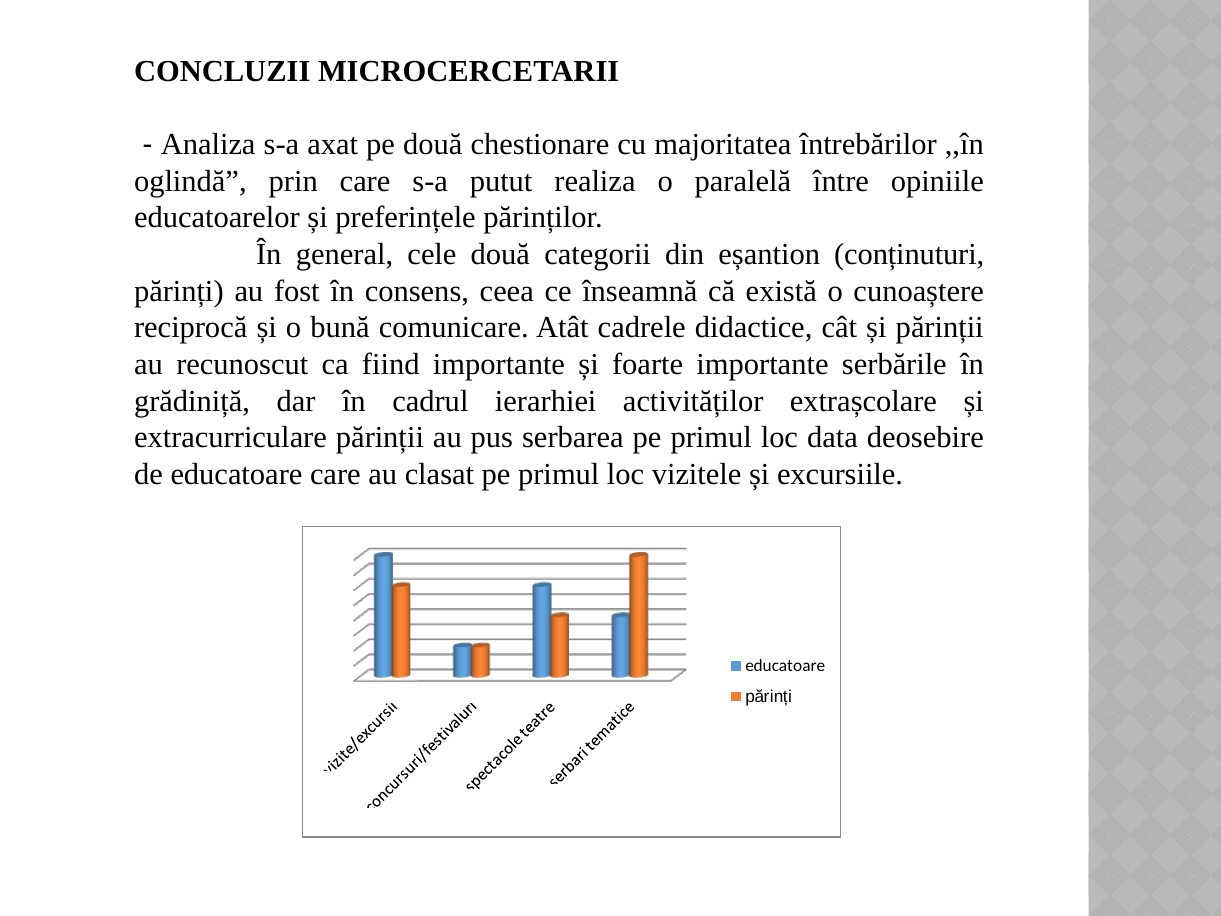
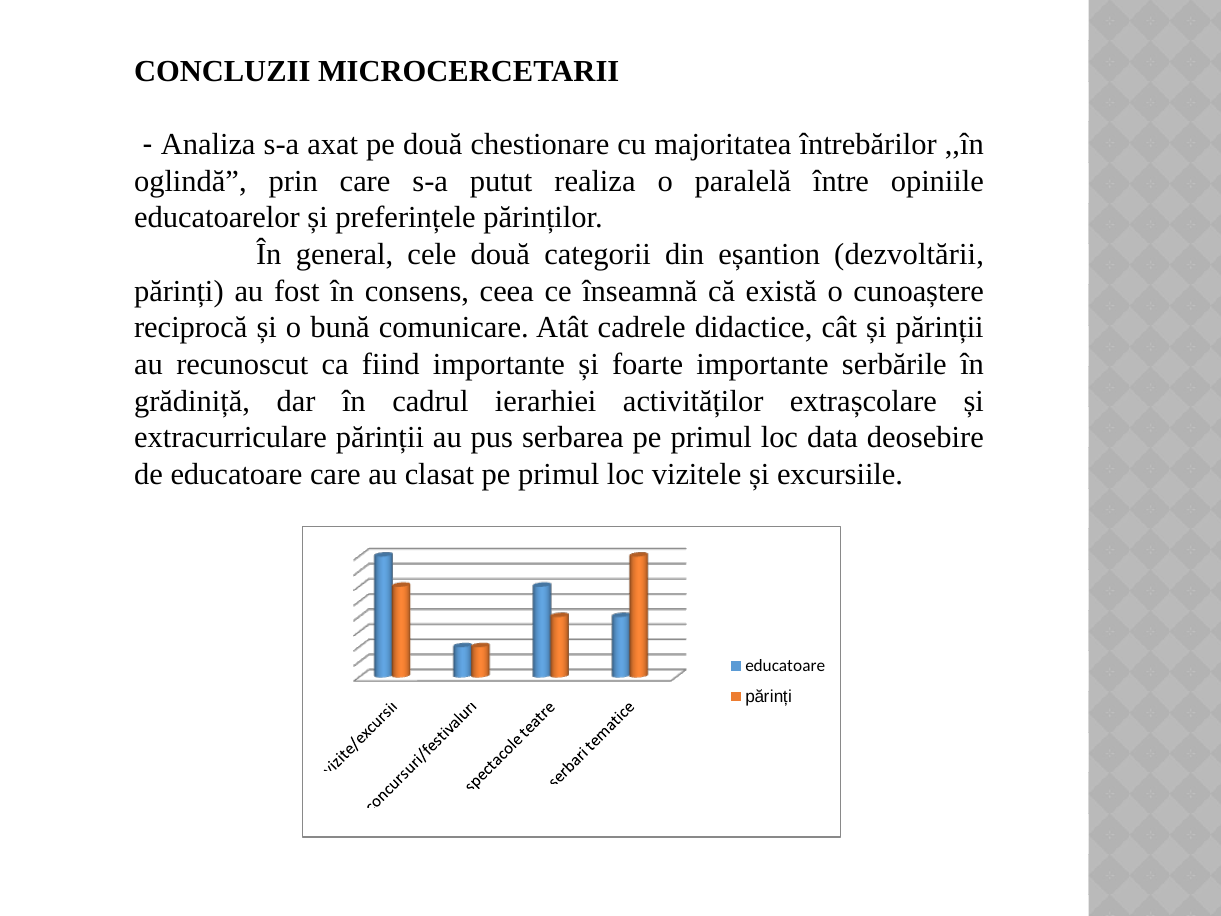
conținuturi: conținuturi -> dezvoltării (909, 254)
